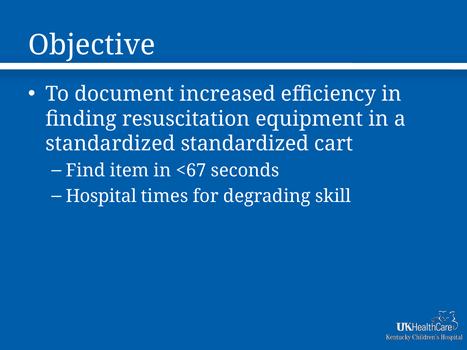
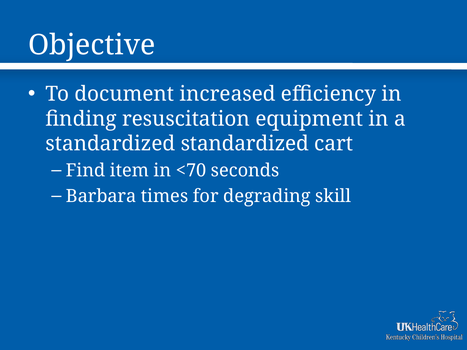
<67: <67 -> <70 (191, 171)
Hospital: Hospital -> Barbara (101, 196)
